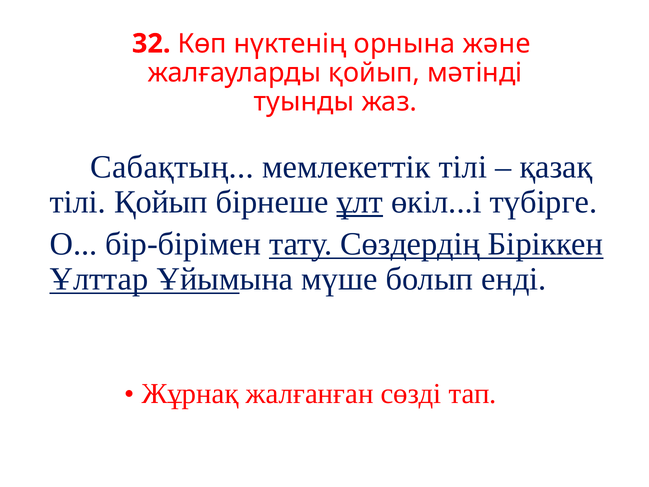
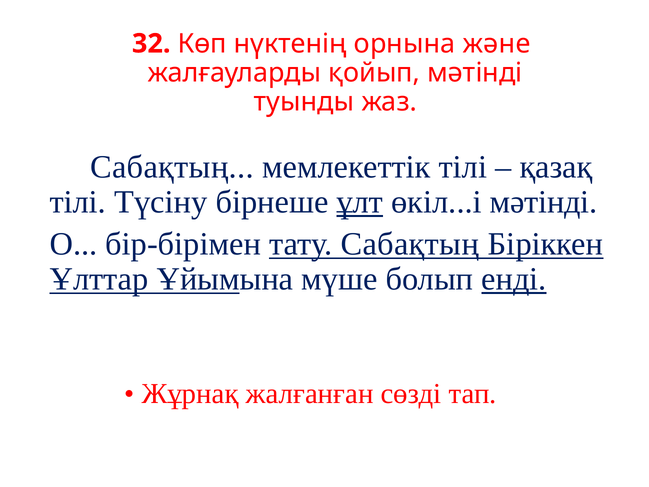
тілі Қойып: Қойып -> Түсіну (161, 202)
өкіл...і түбірге: түбірге -> мәтінді (544, 202)
тату Сөздердің: Сөздердің -> Сабақтың (410, 244)
енді underline: none -> present (514, 279)
